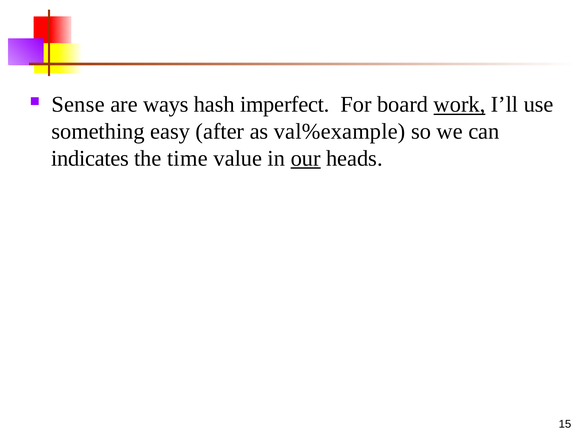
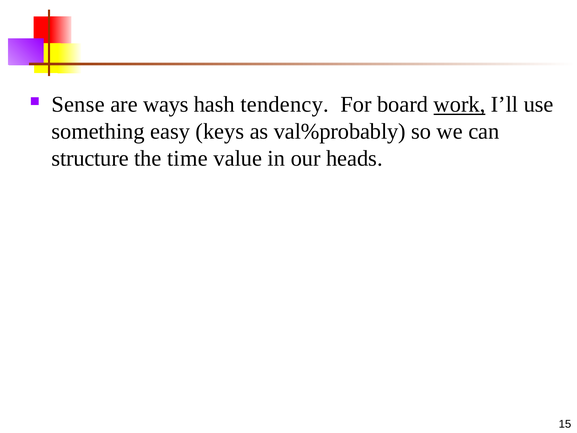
imperfect: imperfect -> tendency (285, 104)
after: after -> keys (220, 131)
val%example: val%example -> val%probably (340, 131)
indicates: indicates -> structure (90, 158)
our underline: present -> none (306, 158)
